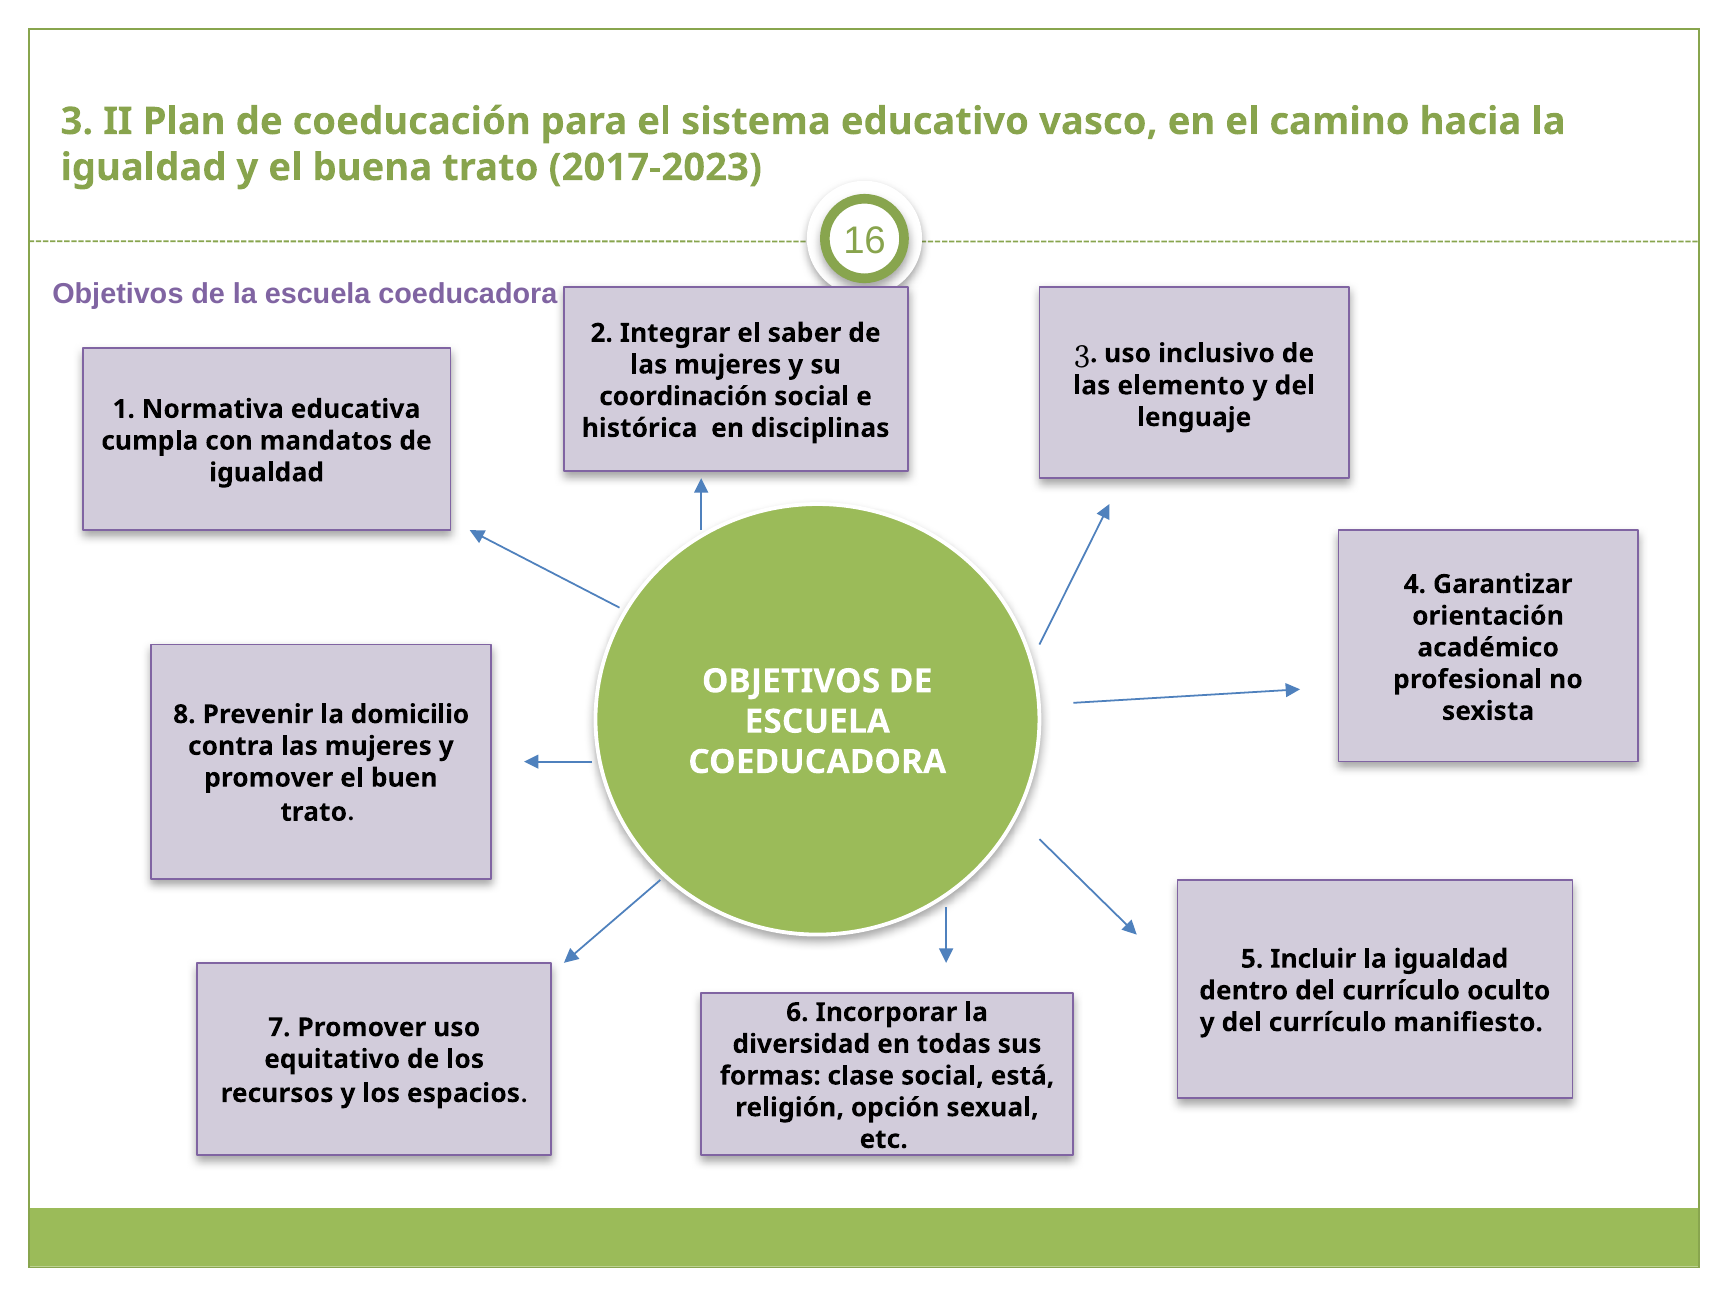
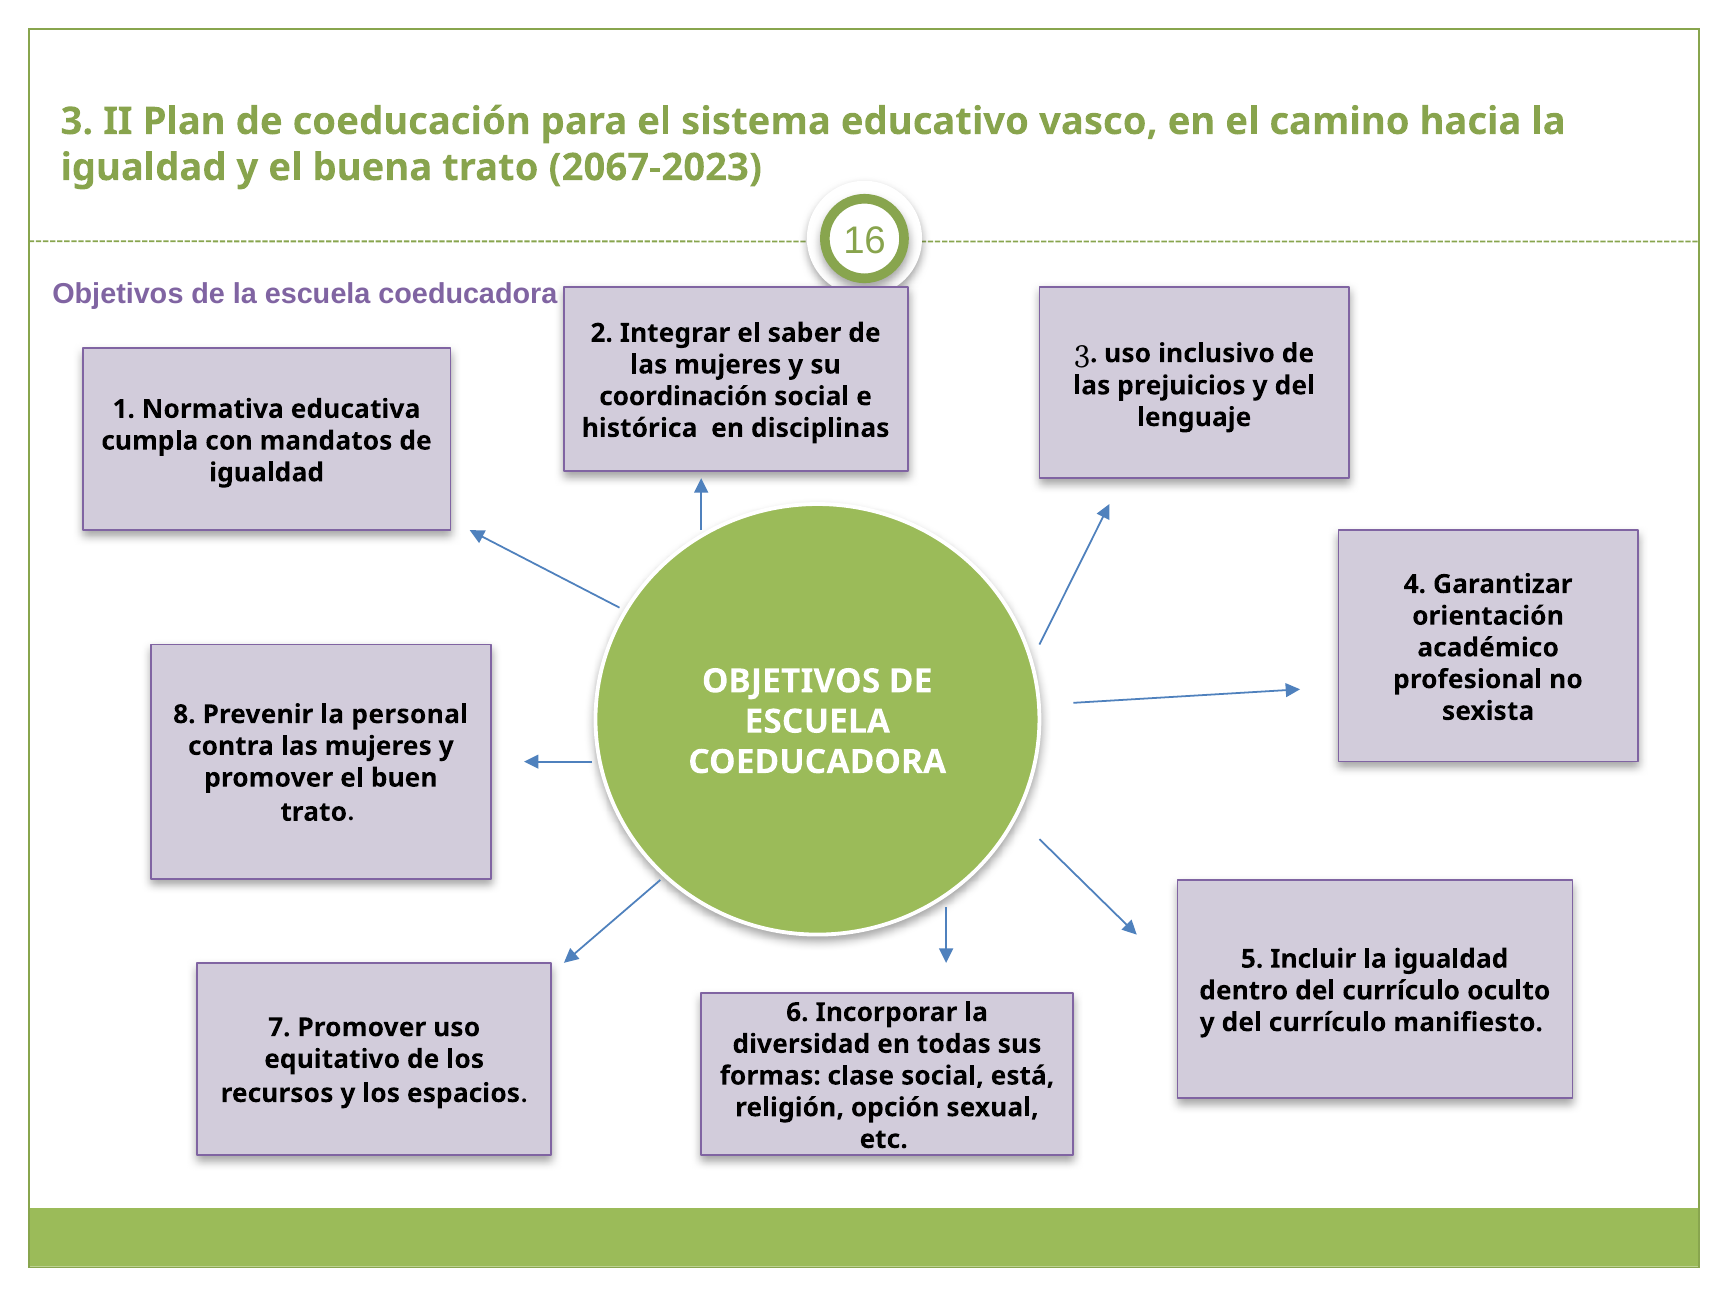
2017-2023: 2017-2023 -> 2067-2023 (655, 168)
elemento: elemento -> prejuicios (1181, 386)
domicilio: domicilio -> personal (410, 714)
